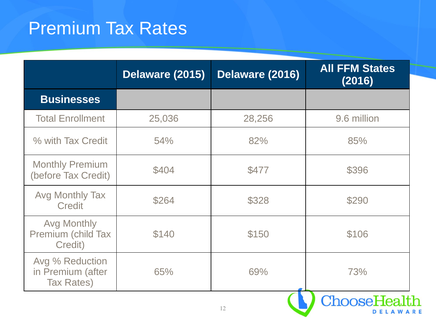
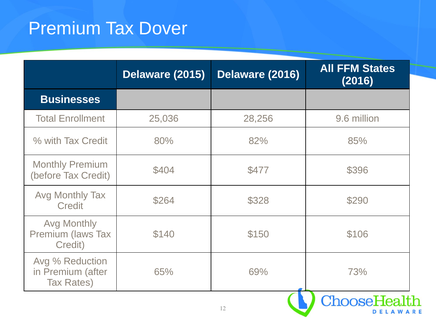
Premium Tax Rates: Rates -> Dover (163, 29)
54%: 54% -> 80% (164, 141)
child: child -> laws (82, 234)
